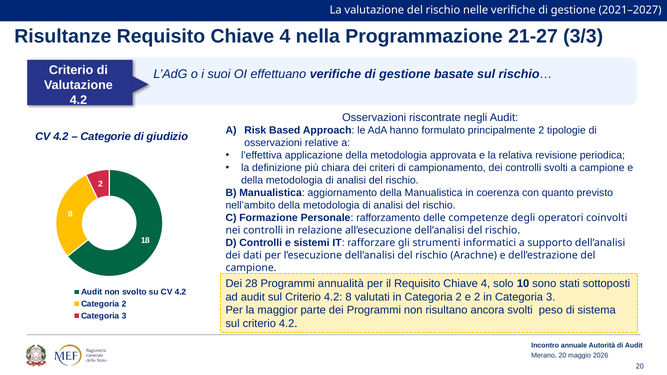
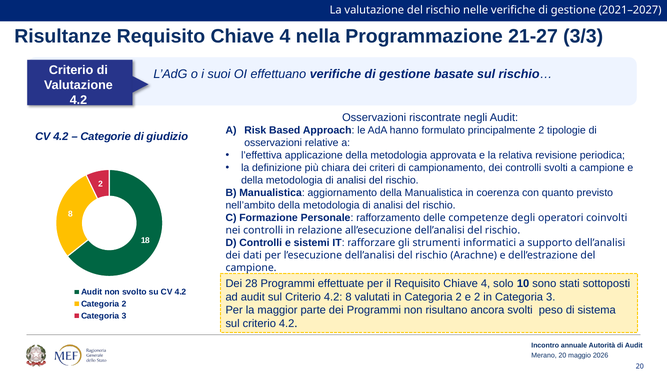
annualità: annualità -> effettuate (341, 284)
